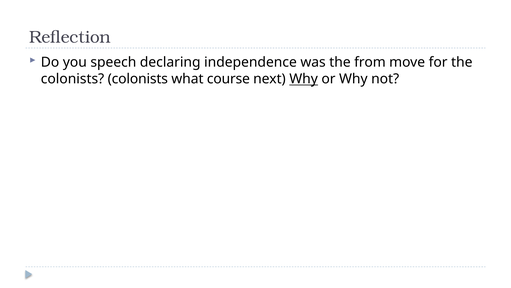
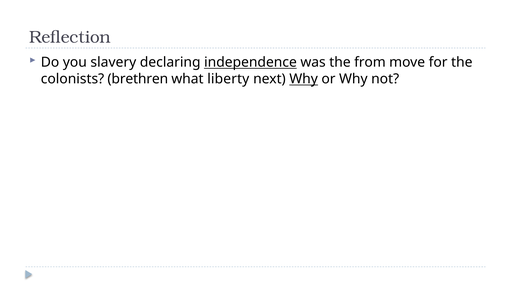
speech: speech -> slavery (113, 62)
independence underline: none -> present (250, 62)
colonists colonists: colonists -> brethren (138, 79)
course: course -> liberty (228, 79)
